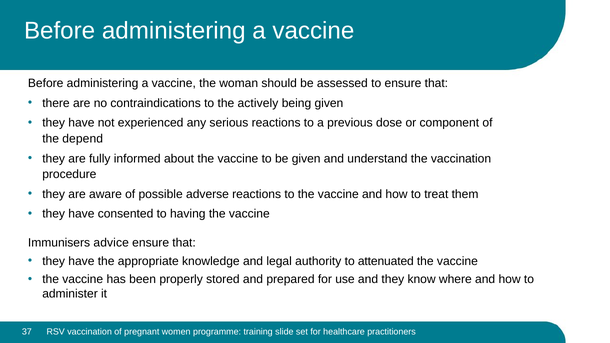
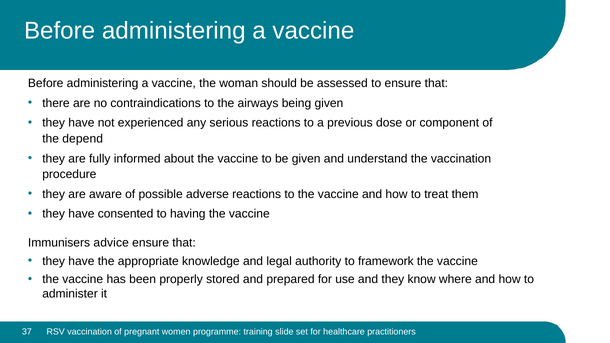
actively: actively -> airways (258, 103)
attenuated: attenuated -> framework (386, 261)
